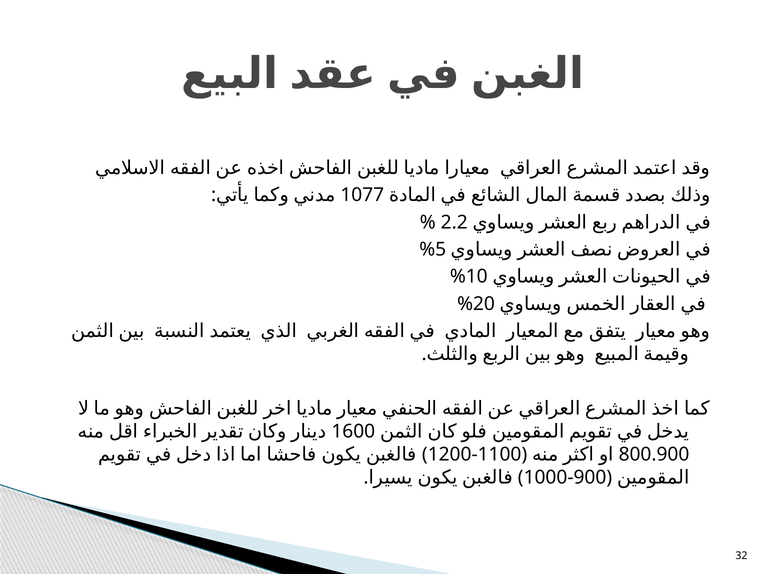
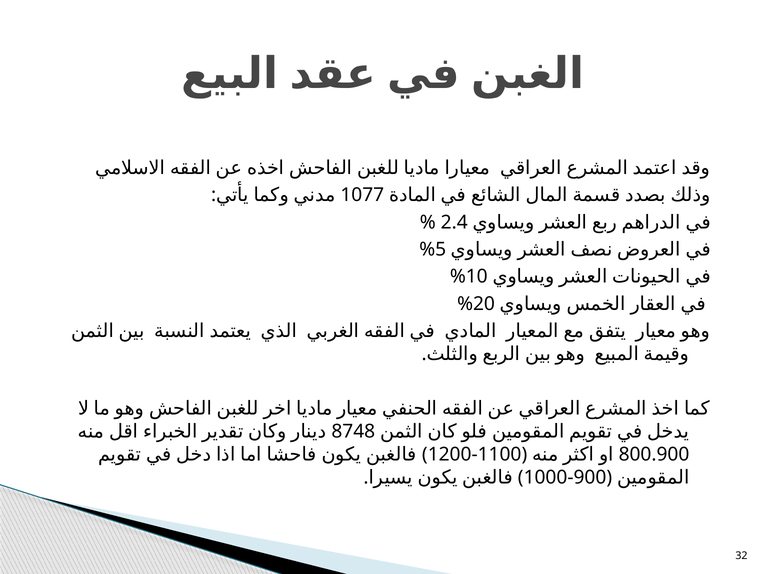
2.2: 2.2 -> 2.4 (454, 222)
1600: 1600 -> 8748 (353, 432)
